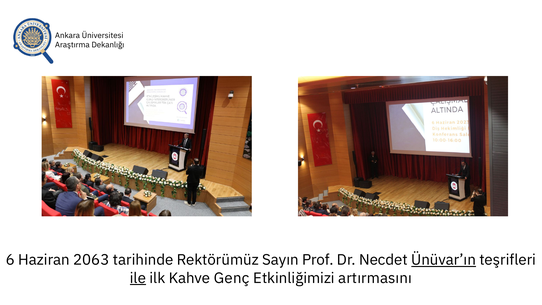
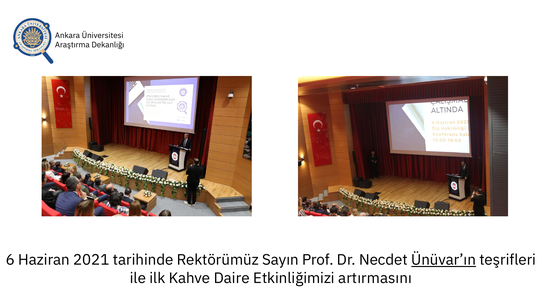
2063: 2063 -> 2021 (91, 260)
ile underline: present -> none (138, 278)
Genç: Genç -> Daire (232, 278)
